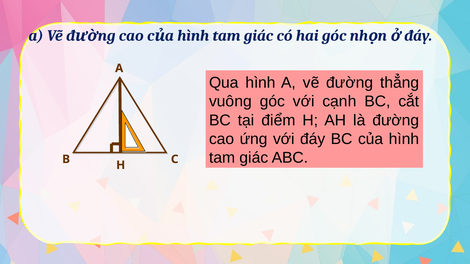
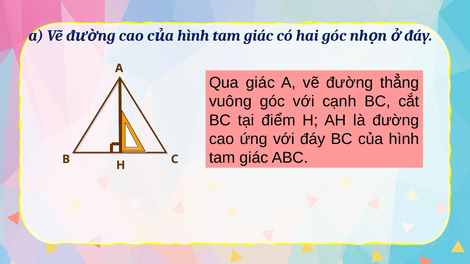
Qua hình: hình -> giác (260, 83)
